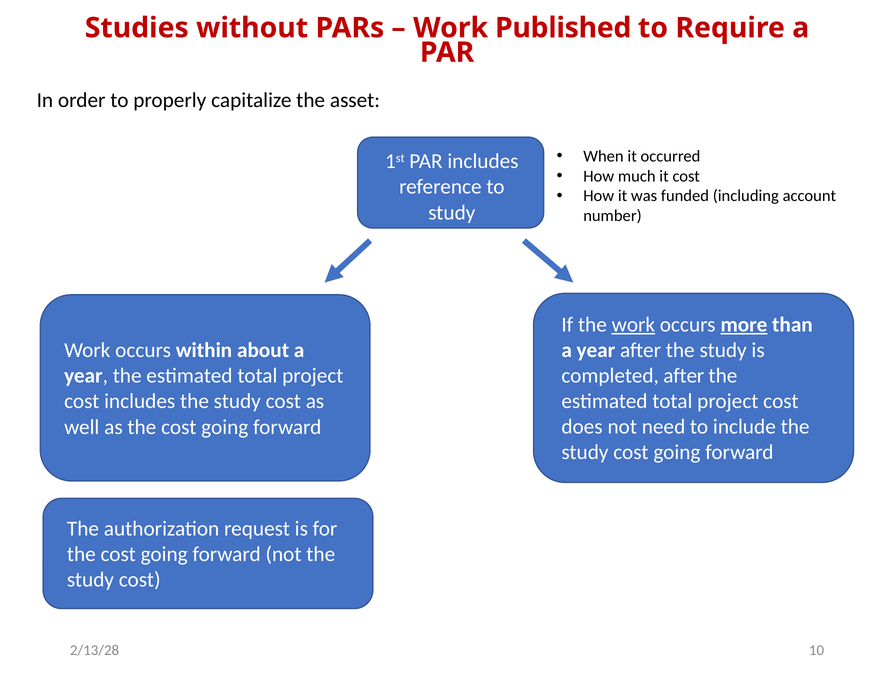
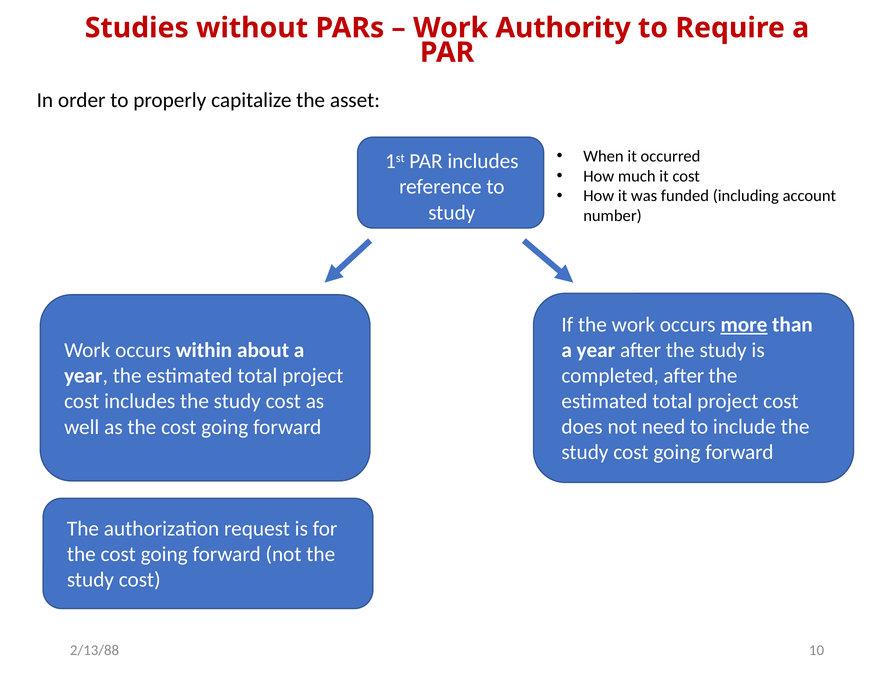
Published: Published -> Authority (563, 28)
work underline: present -> none (633, 325)
2/13/28: 2/13/28 -> 2/13/88 (95, 650)
